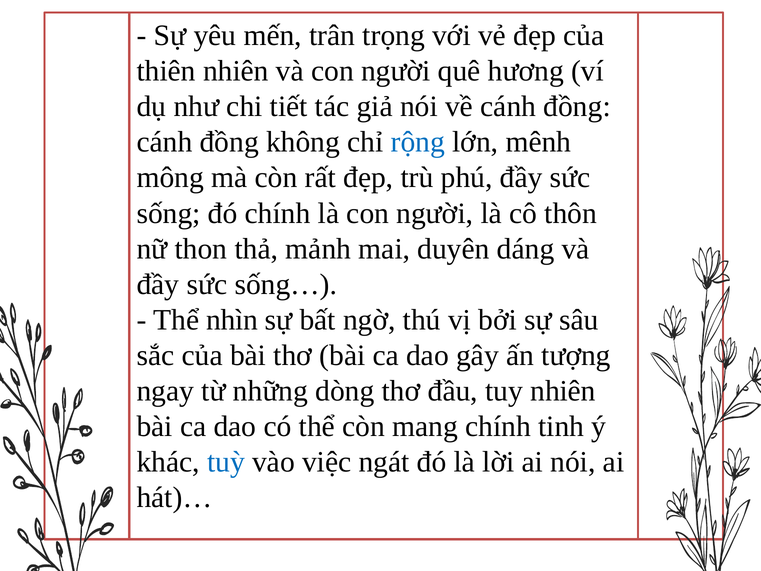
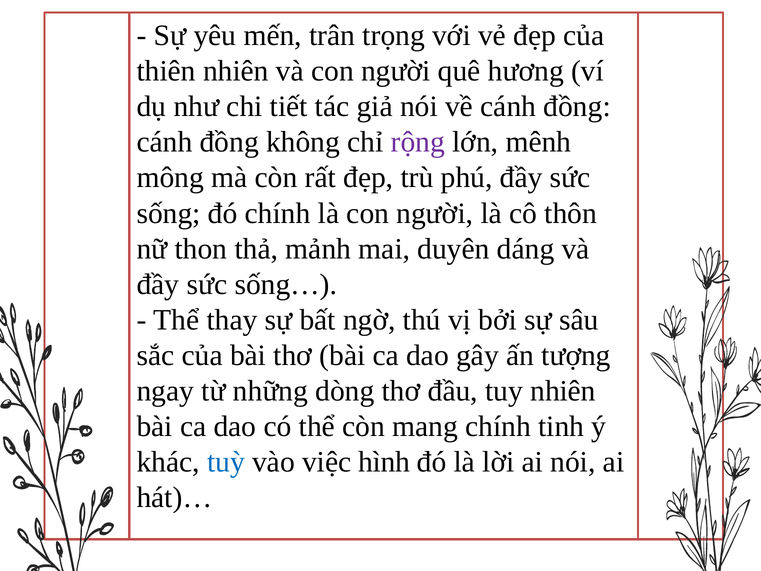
rộng colour: blue -> purple (418, 142)
nhìn: nhìn -> thay (232, 320)
ngát: ngát -> hình (384, 462)
